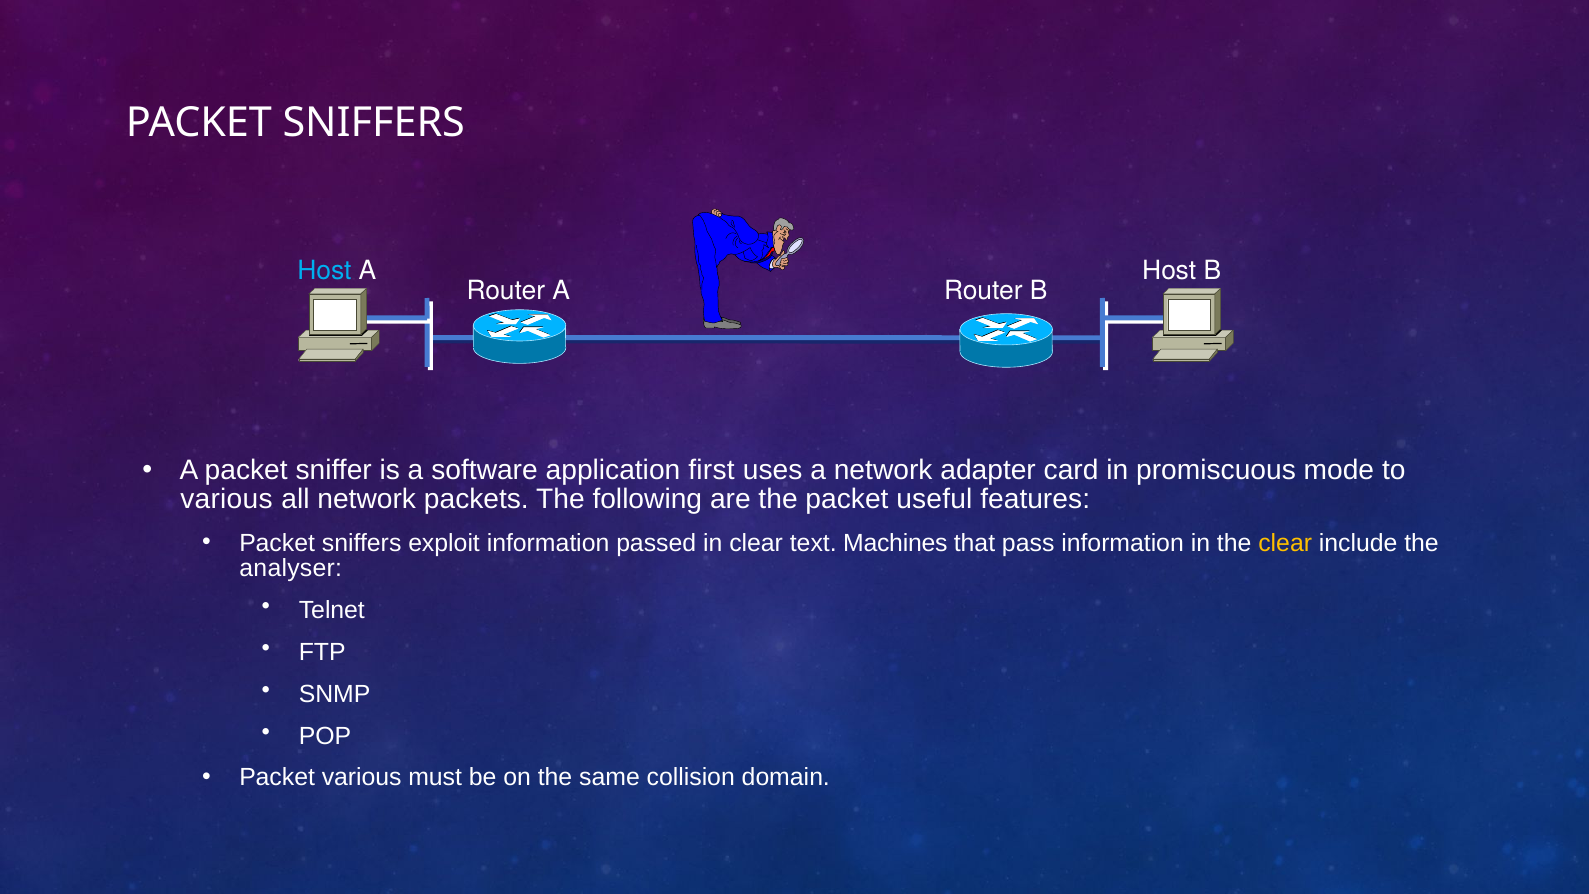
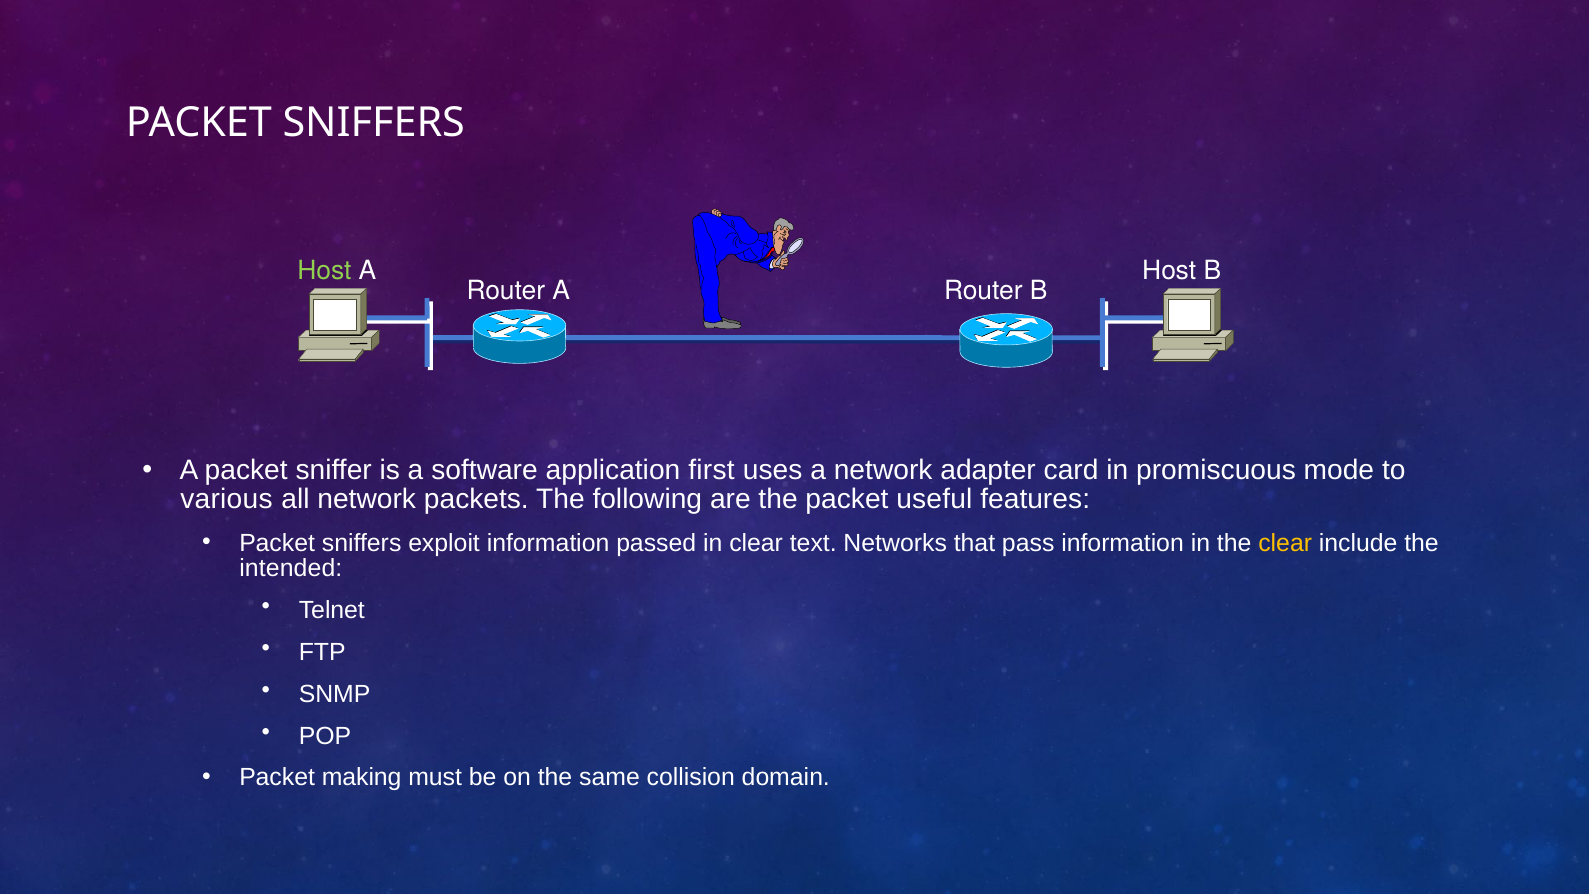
Host colour: light blue -> light green (324, 271)
Machines: Machines -> Networks (895, 543)
analyser: analyser -> intended (291, 568)
Packet various: various -> making (362, 778)
